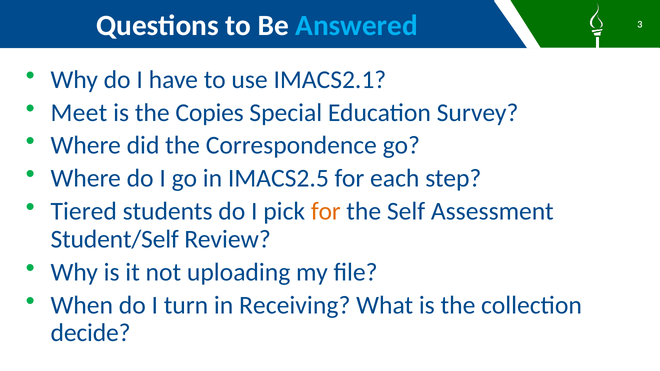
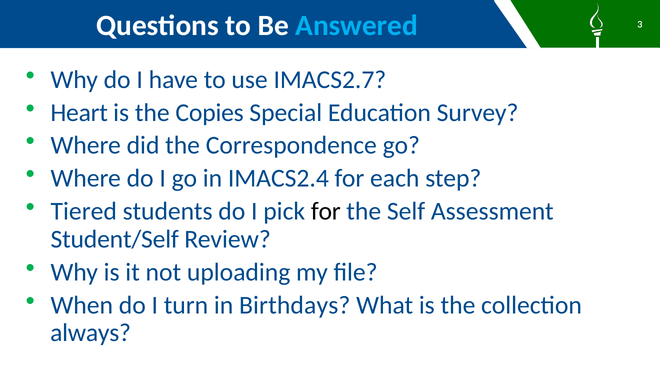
IMACS2.1: IMACS2.1 -> IMACS2.7 (330, 80)
Meet: Meet -> Heart (79, 113)
IMACS2.5: IMACS2.5 -> IMACS2.4 (278, 179)
for colour: orange -> black (326, 212)
Receiving: Receiving -> Birthdays (295, 305)
decide: decide -> always (91, 333)
